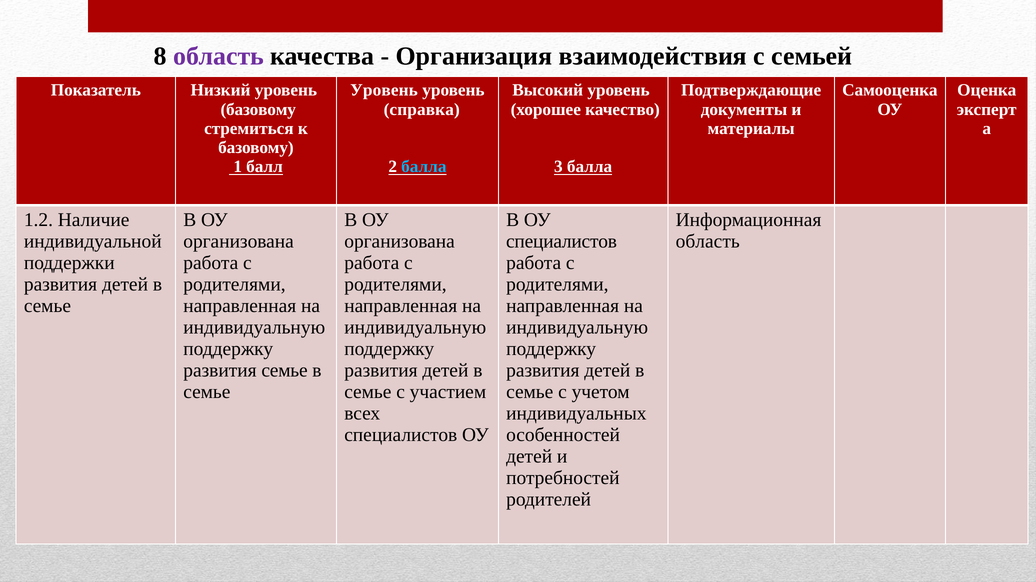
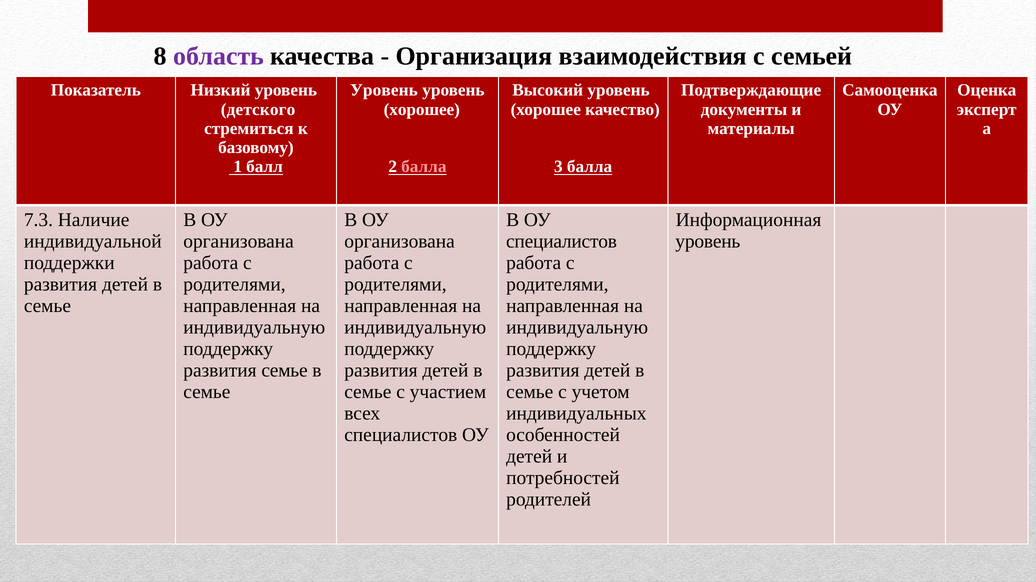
базовому: базовому -> детского (258, 109)
справка: справка -> хорошее (422, 109)
балла colour: light blue -> pink (424, 167)
1.2: 1.2 -> 7.3 (38, 220)
область: область -> уровень (708, 242)
